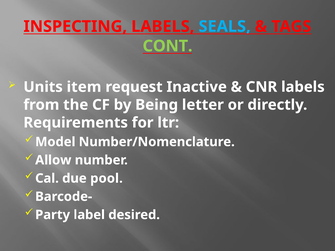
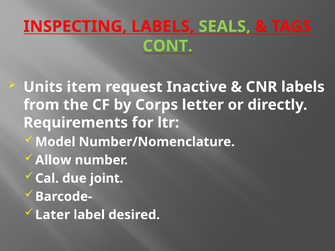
SEALS colour: light blue -> light green (225, 27)
Being: Being -> Corps (157, 105)
pool: pool -> joint (107, 179)
Party: Party -> Later (53, 215)
